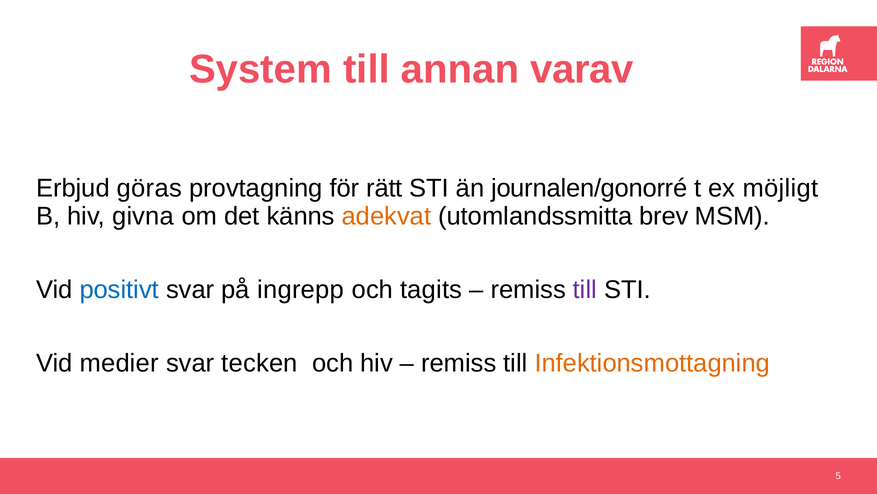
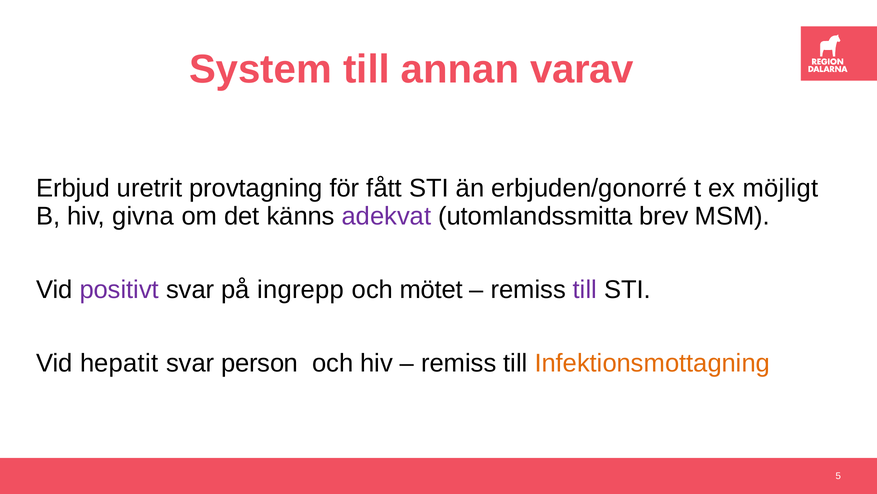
göras: göras -> uretrit (150, 188)
rätt: rätt -> fått (384, 188)
journalen/gonorré: journalen/gonorré -> erbjuden/gonorré (589, 188)
adekvat colour: orange -> purple (386, 216)
positivt colour: blue -> purple (119, 289)
tagits: tagits -> mötet (431, 289)
medier: medier -> hepatit (119, 363)
tecken: tecken -> person (260, 363)
